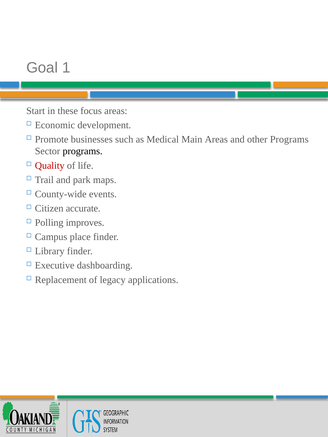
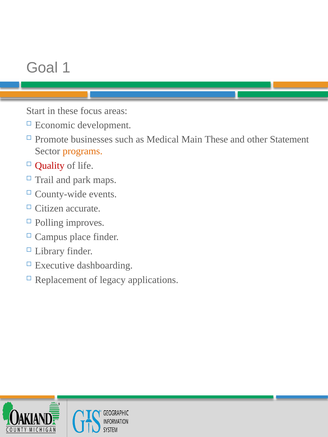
Main Areas: Areas -> These (216, 139)
other Programs: Programs -> Statement (289, 139)
programs colour: black -> orange (83, 151)
